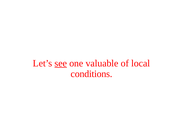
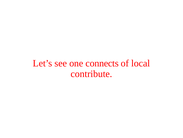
see underline: present -> none (61, 63)
valuable: valuable -> connects (102, 63)
conditions: conditions -> contribute (91, 73)
